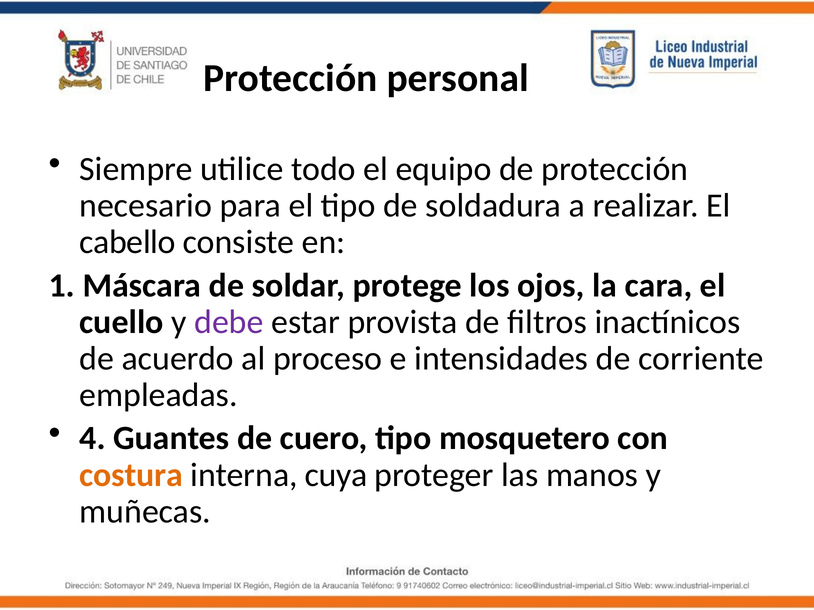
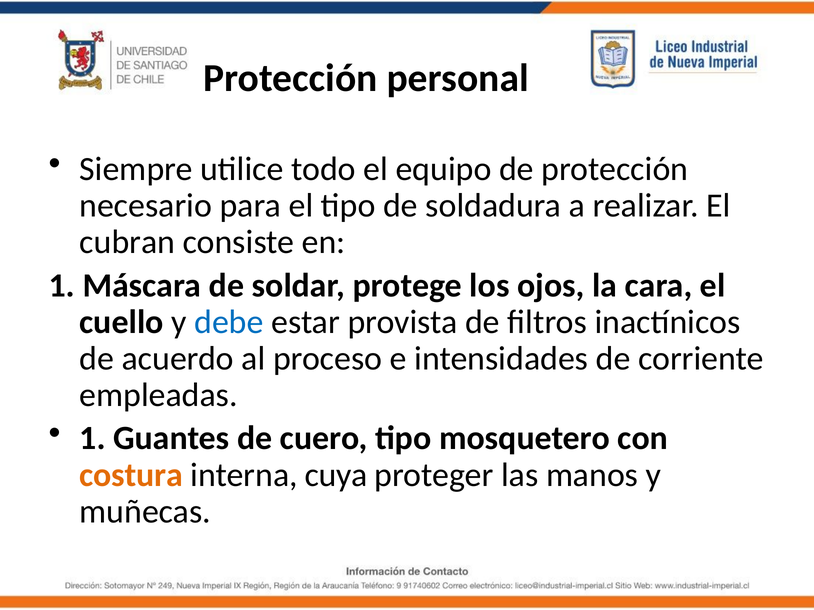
cabello: cabello -> cubran (127, 242)
debe colour: purple -> blue (229, 322)
4: 4 -> 1 (92, 439)
